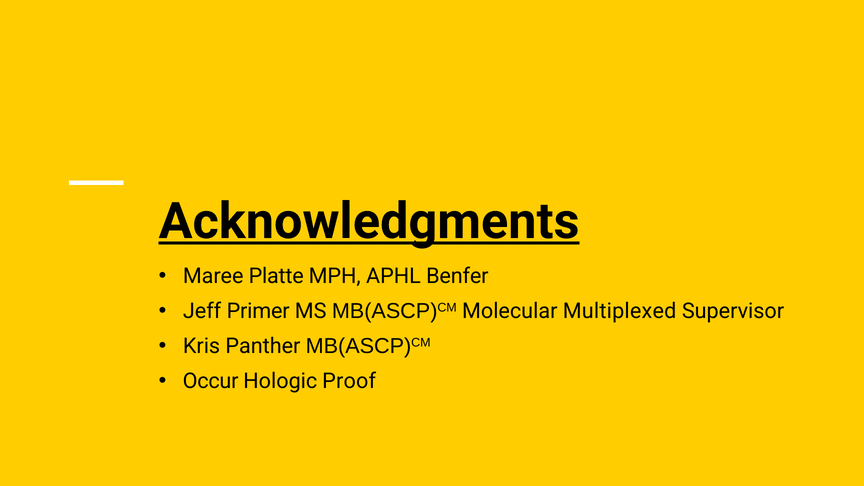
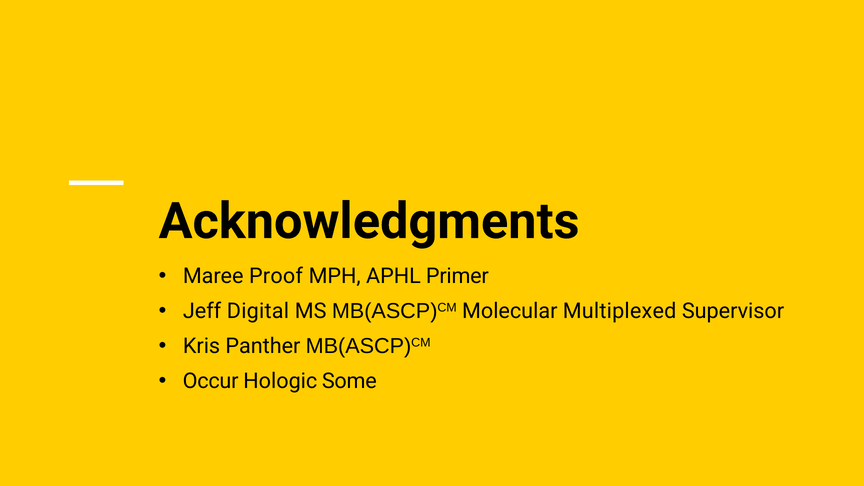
Acknowledgments underline: present -> none (369, 221)
Platte: Platte -> Proof (276, 276)
Benfer: Benfer -> Primer (457, 276)
Primer: Primer -> Digital (258, 311)
Proof: Proof -> Some (349, 381)
